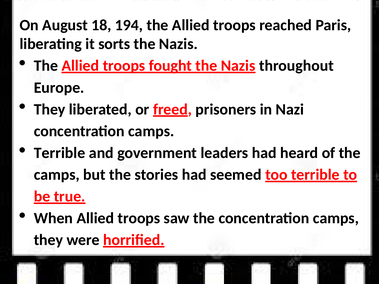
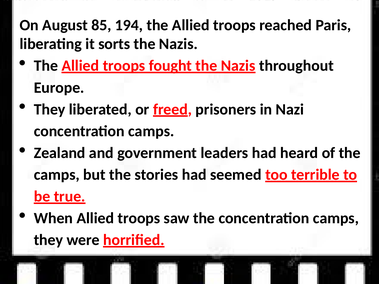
18: 18 -> 85 (101, 25)
Terrible: Terrible -> Zealand (60, 153)
